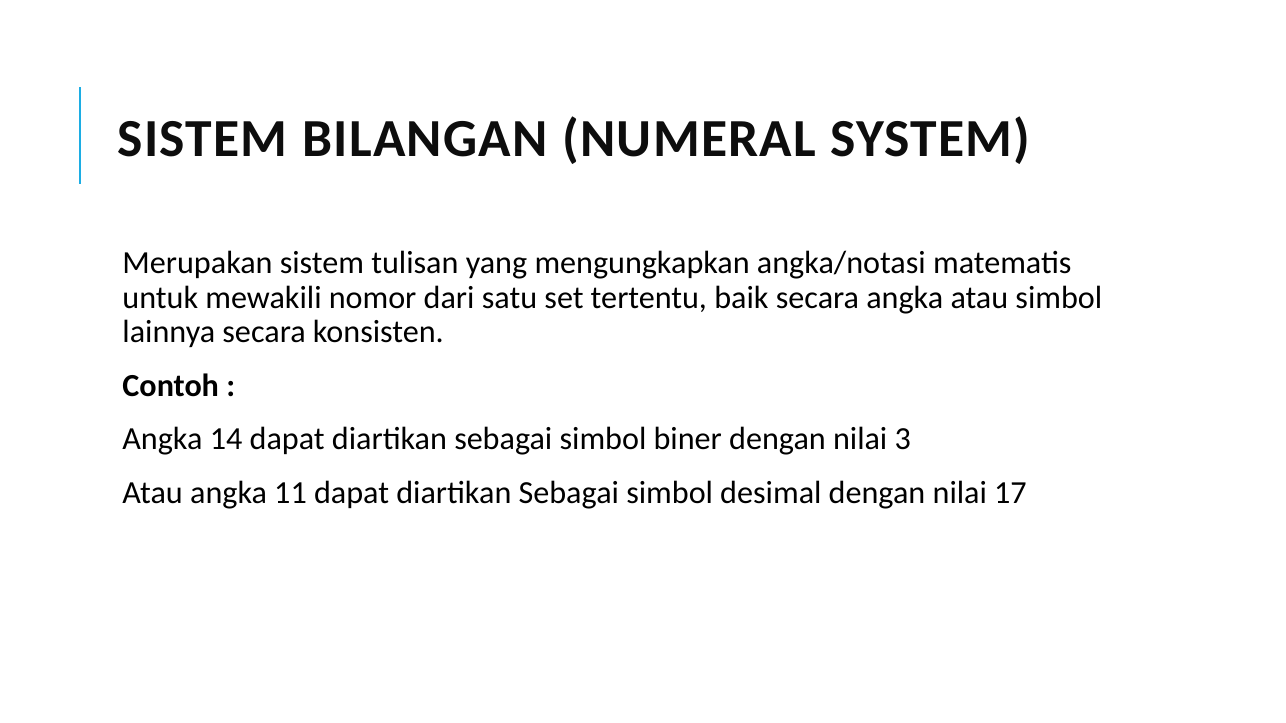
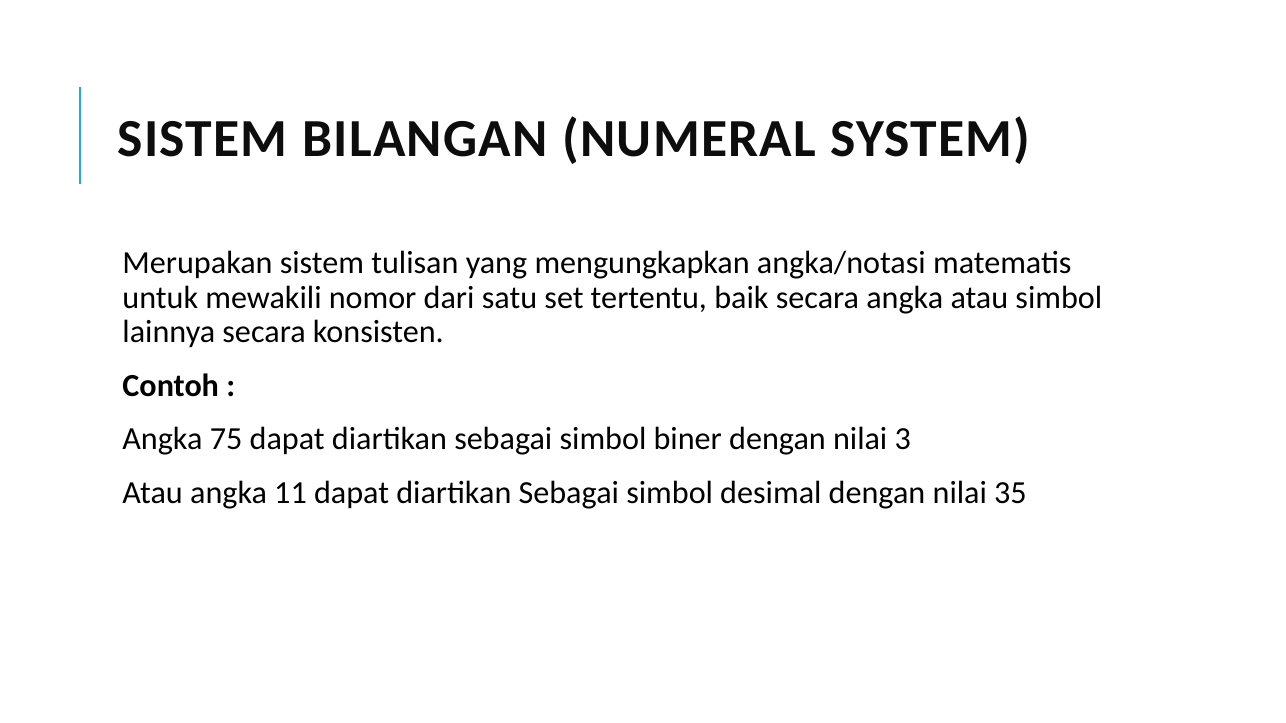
14: 14 -> 75 (226, 439)
17: 17 -> 35 (1010, 493)
